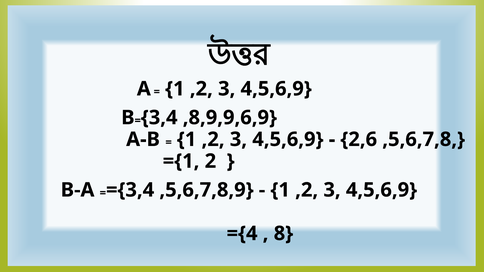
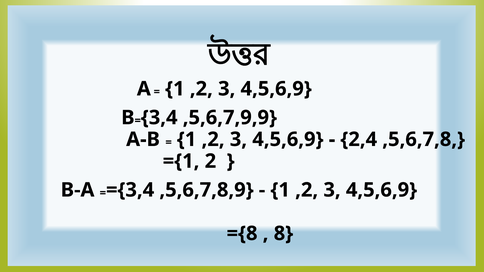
,8,9,9,6,9: ,8,9,9,6,9 -> ,5,6,7,9,9 (230, 118)
2,6: 2,6 -> 2,4 (359, 139)
={4: ={4 -> ={8 (242, 234)
